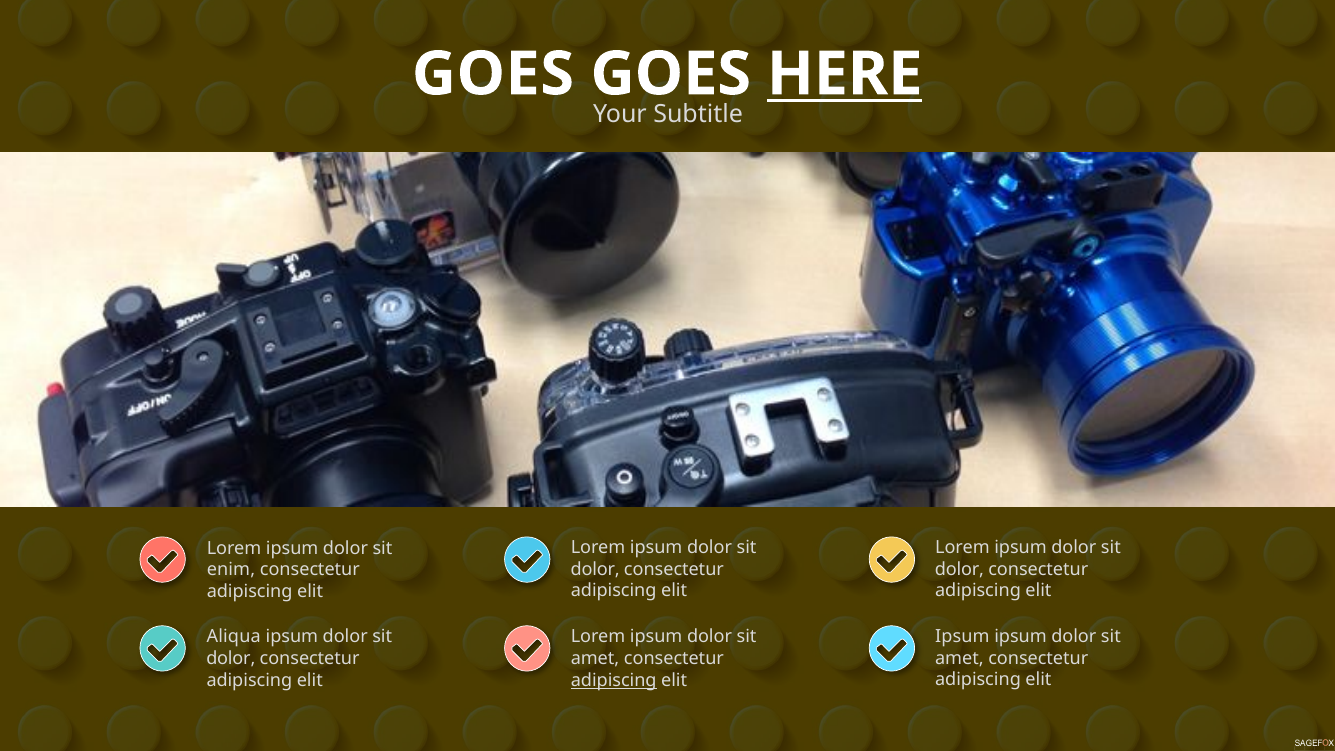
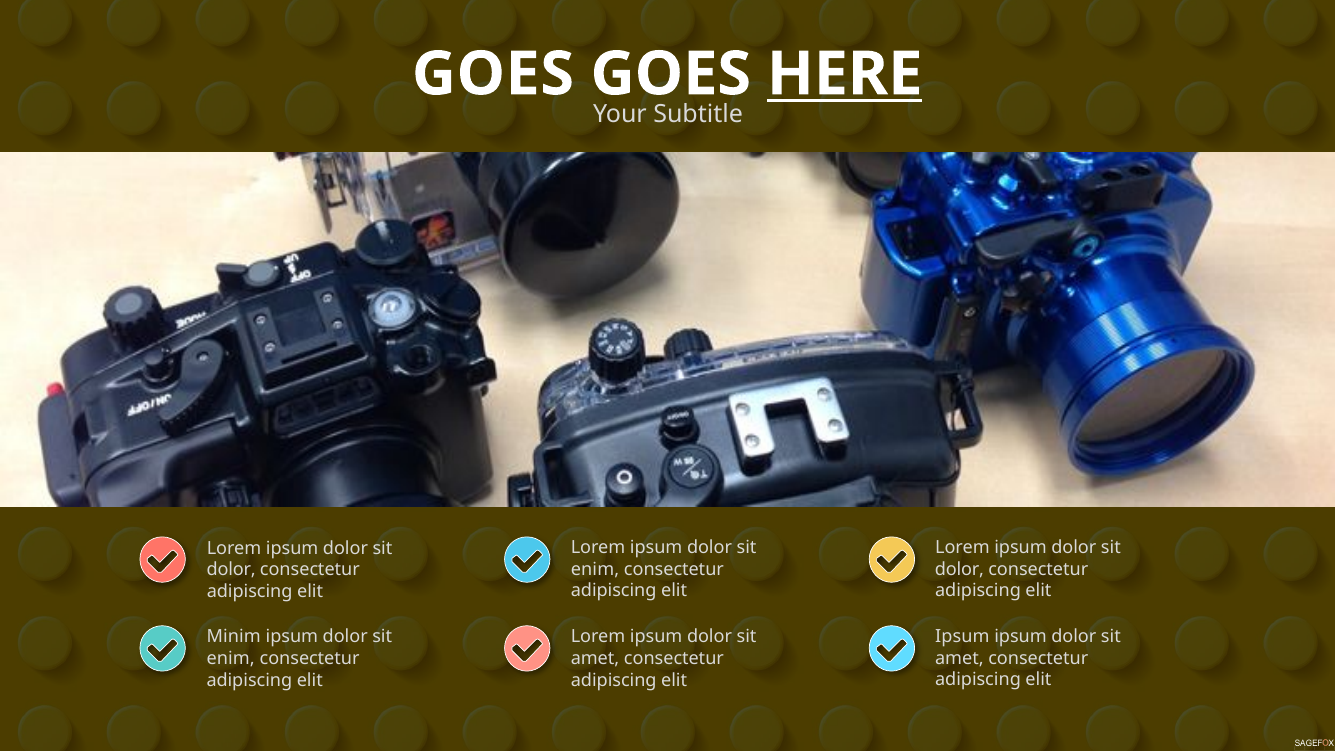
dolor: dolor -> enim (595, 569)
enim: enim -> dolor (231, 570)
Aliqua: Aliqua -> Minim (234, 637)
dolor: dolor -> enim (231, 659)
adipiscing underline: present -> none (614, 680)
